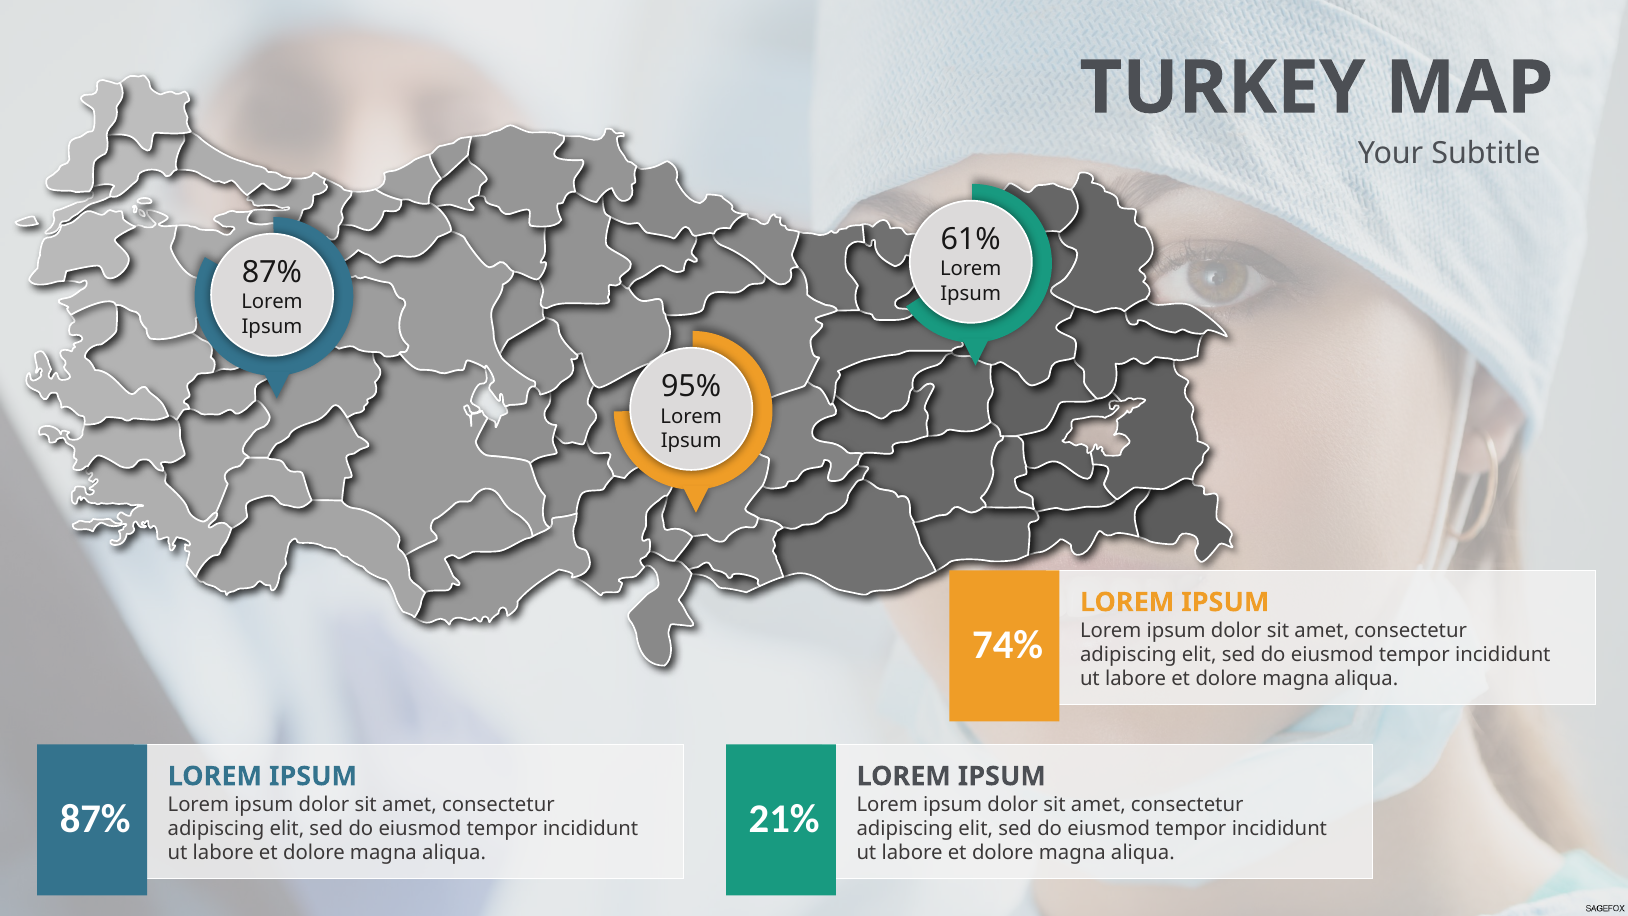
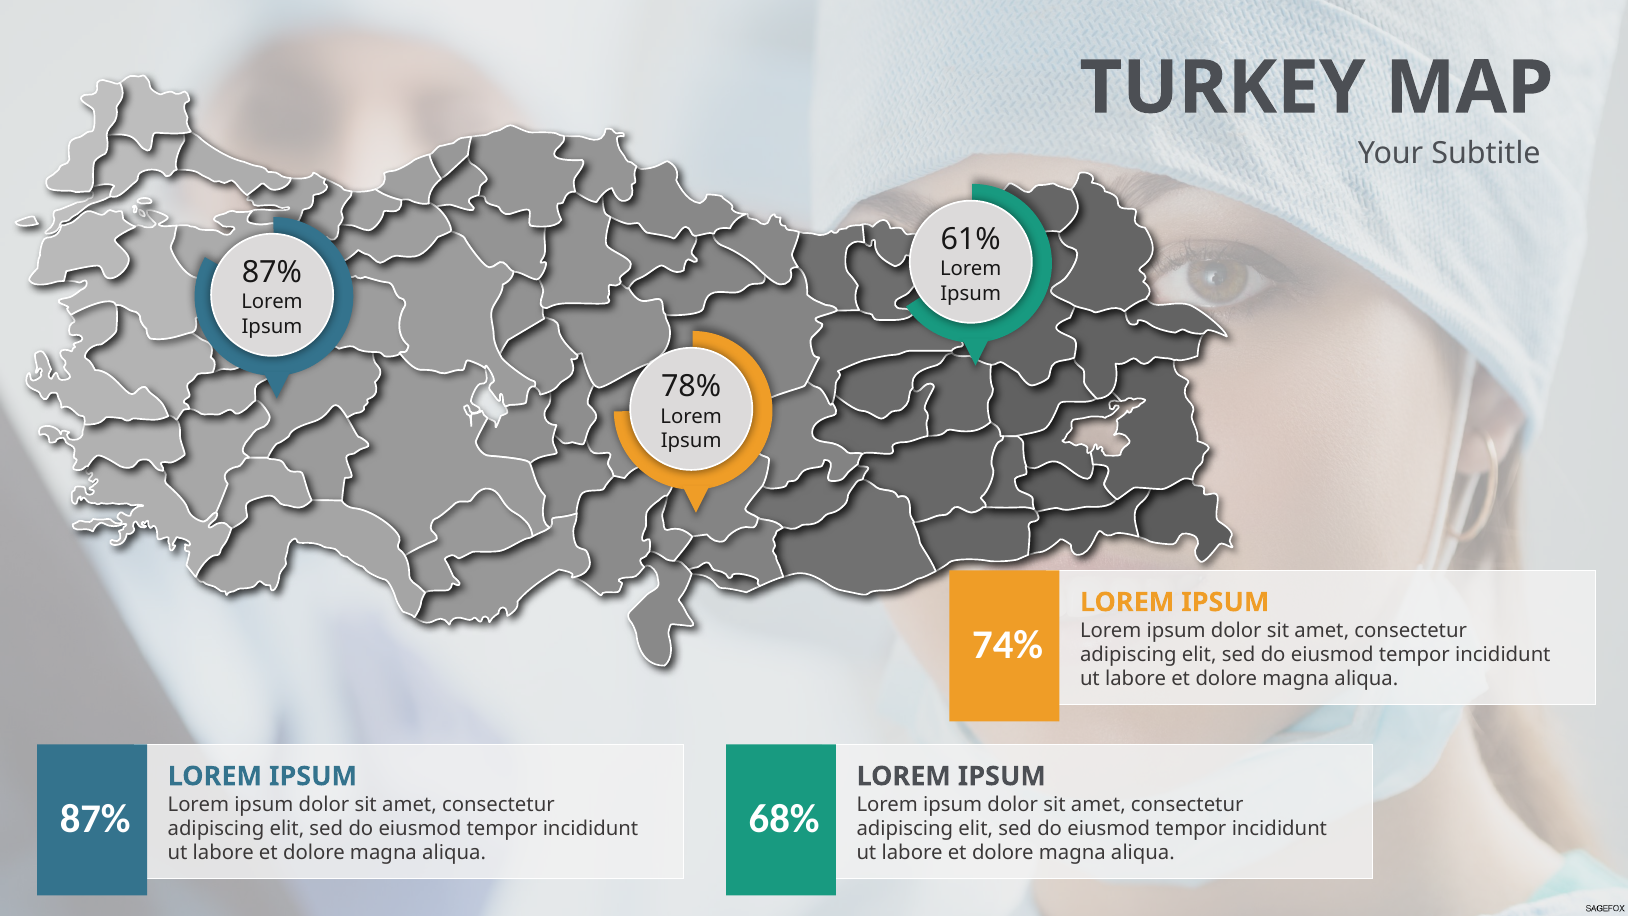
95%: 95% -> 78% (691, 386)
21%: 21% -> 68% (784, 818)
